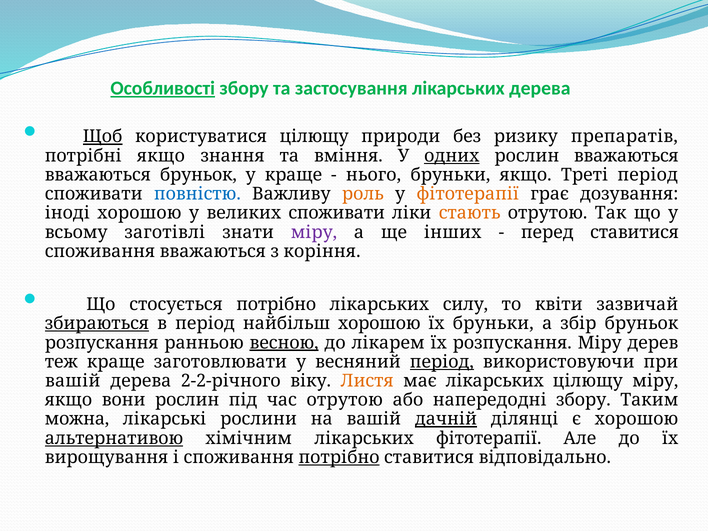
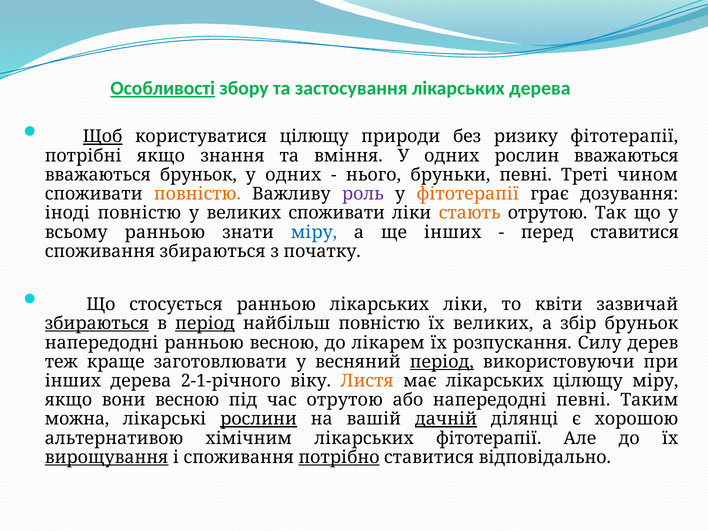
ризику препаратів: препаратів -> фітотерапії (624, 137)
одних underline: present -> none (452, 156)
краще: краще -> одних (293, 175)
бруньки якщо: якщо -> певні (526, 175)
Треті період: період -> чином (648, 175)
повністю colour: blue -> orange (197, 194)
роль colour: orange -> purple (363, 194)
іноді хорошою: хорошою -> повністю (139, 213)
всьому заготівлі: заготівлі -> ранньою (165, 232)
міру colour: purple -> blue (314, 232)
споживання вважаються: вважаються -> збираються (213, 251)
коріння: коріння -> початку (322, 251)
стосується потрібно: потрібно -> ранньою (276, 304)
лікарських силу: силу -> ліки (465, 304)
період underline: none -> present (205, 324)
найбільш хорошою: хорошою -> повністю (379, 324)
їх бруньки: бруньки -> великих (493, 324)
розпускання: розпускання -> напередодні (102, 343)
весною underline: present -> none (284, 343)
розпускання Міру: Міру -> Силу (600, 343)
вашій: вашій -> інших (73, 381)
2-2-річного: 2-2-річного -> 2-1-річного (231, 381)
вони рослин: рослин -> весною (187, 400)
напередодні збору: збору -> певні (583, 400)
рослини underline: none -> present (259, 419)
альтернативою underline: present -> none (114, 438)
вирощування underline: none -> present (107, 457)
